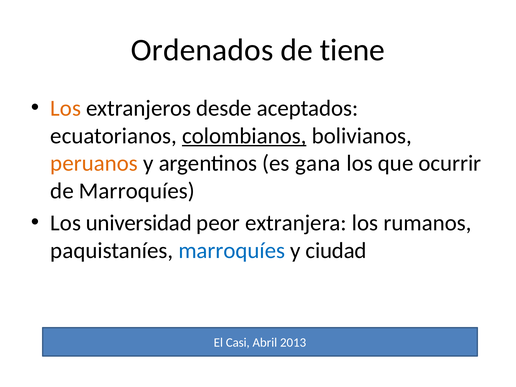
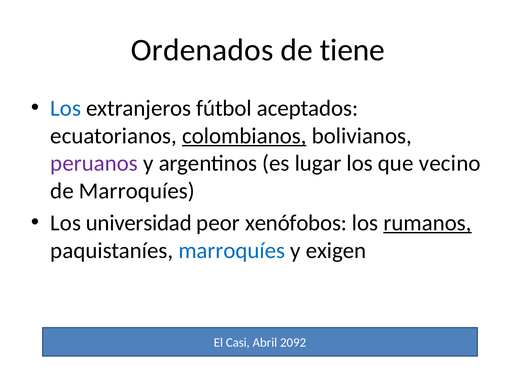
Los colour: orange -> blue (66, 108)
desde: desde -> fútbol (224, 108)
peruanos colour: orange -> purple (94, 163)
gana: gana -> lugar (318, 163)
ocurrir: ocurrir -> vecino (450, 163)
extranjera: extranjera -> xenófobos (296, 223)
rumanos underline: none -> present (427, 223)
ciudad: ciudad -> exigen (336, 250)
2013: 2013 -> 2092 (293, 343)
